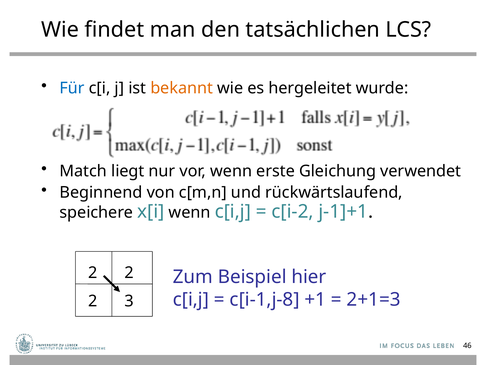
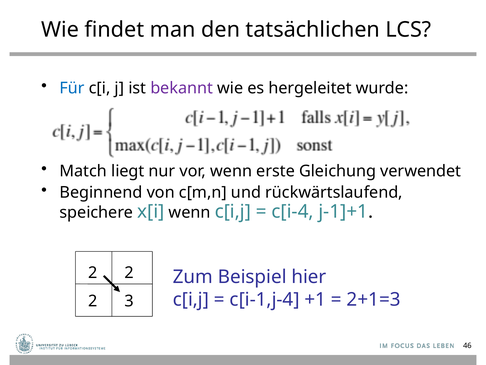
bekannt colour: orange -> purple (182, 88)
c[i-2: c[i-2 -> c[i-4 (293, 211)
c[i-1,j-8: c[i-1,j-8 -> c[i-1,j-4 (265, 299)
